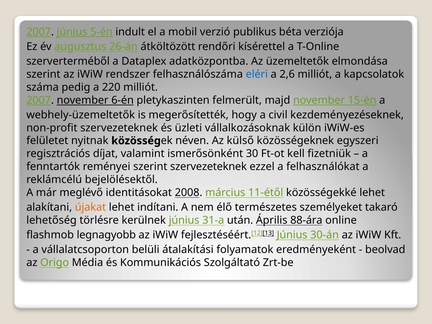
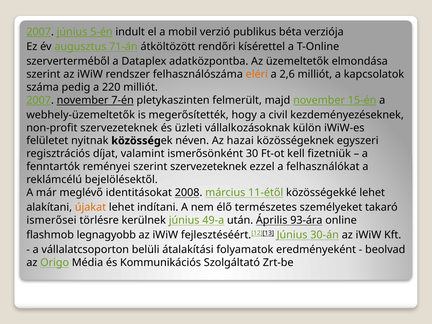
26-án: 26-án -> 71-án (123, 47)
eléri colour: blue -> orange (257, 74)
6-én: 6-én -> 7-én (123, 100)
külső: külső -> hazai (240, 141)
lehetőség: lehetőség -> ismerősei (51, 220)
31-a: 31-a -> 49-a (213, 220)
88-ára: 88-ára -> 93-ára (306, 220)
